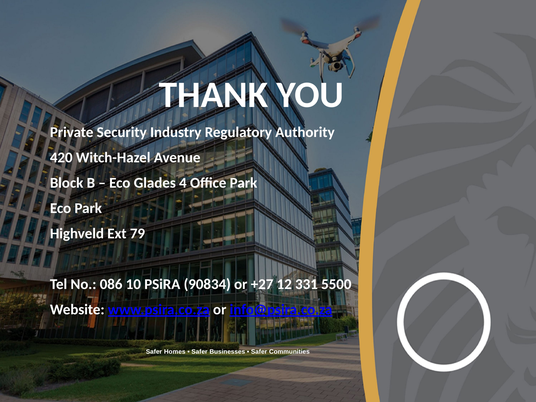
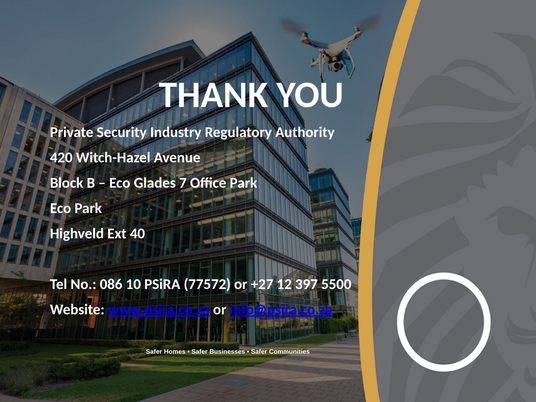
4: 4 -> 7 (183, 183)
79: 79 -> 40 (137, 233)
90834: 90834 -> 77572 (207, 284)
331: 331 -> 397 (306, 284)
